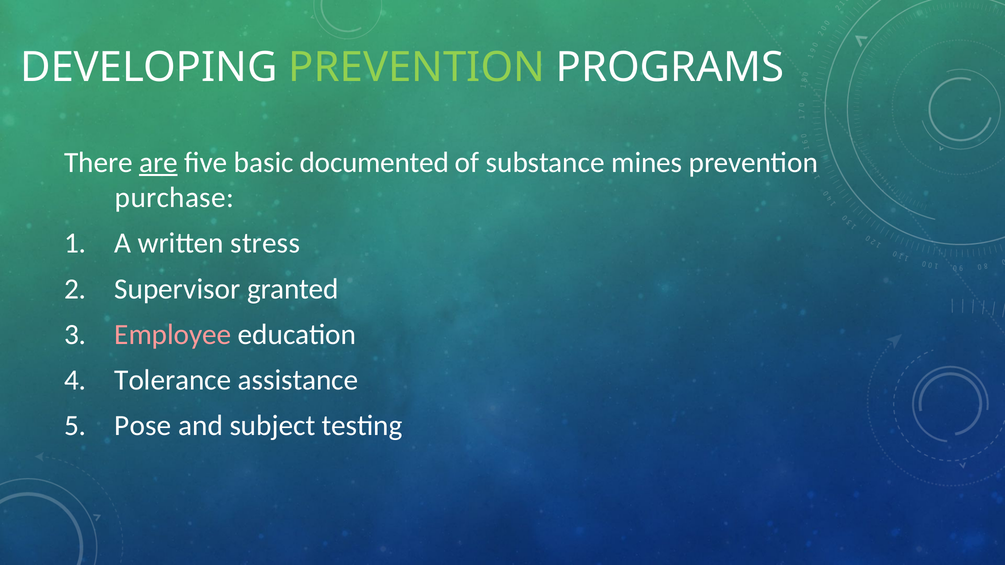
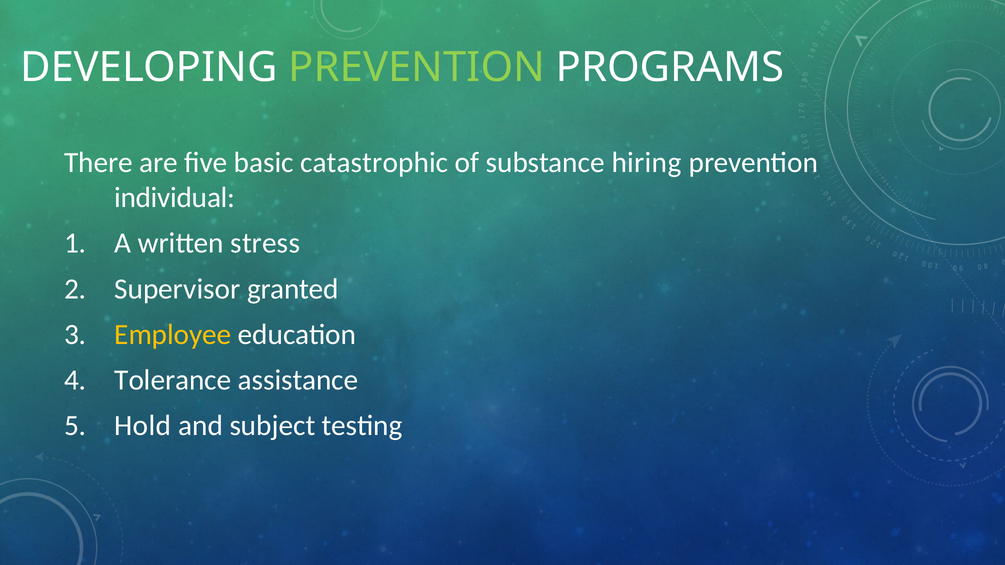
are underline: present -> none (158, 162)
documented: documented -> catastrophic (374, 162)
mines: mines -> hiring (647, 162)
purchase: purchase -> individual (175, 198)
Employee colour: pink -> yellow (173, 335)
Pose: Pose -> Hold (143, 426)
